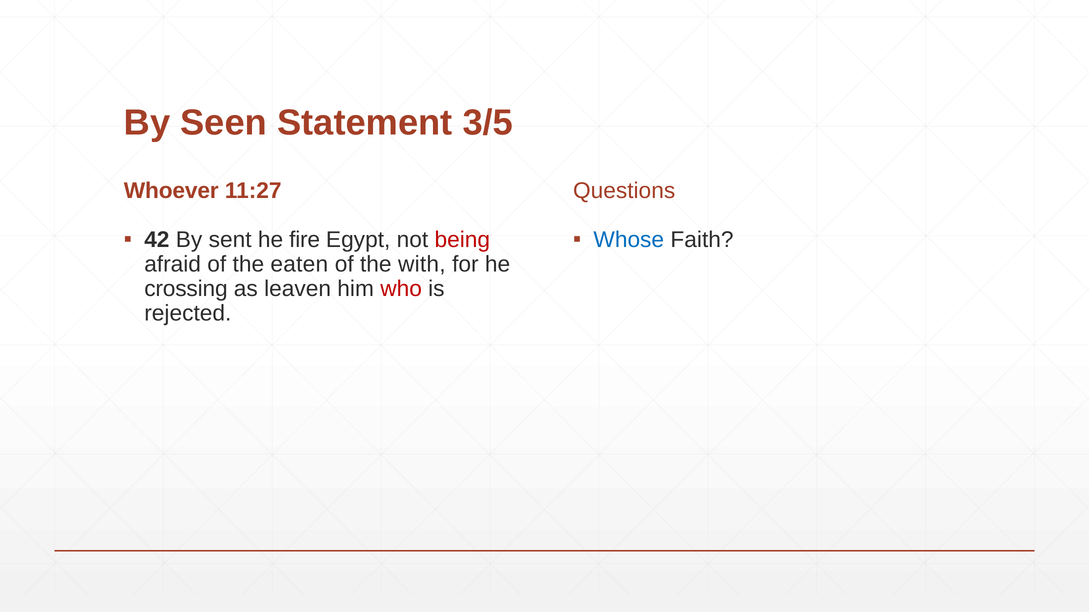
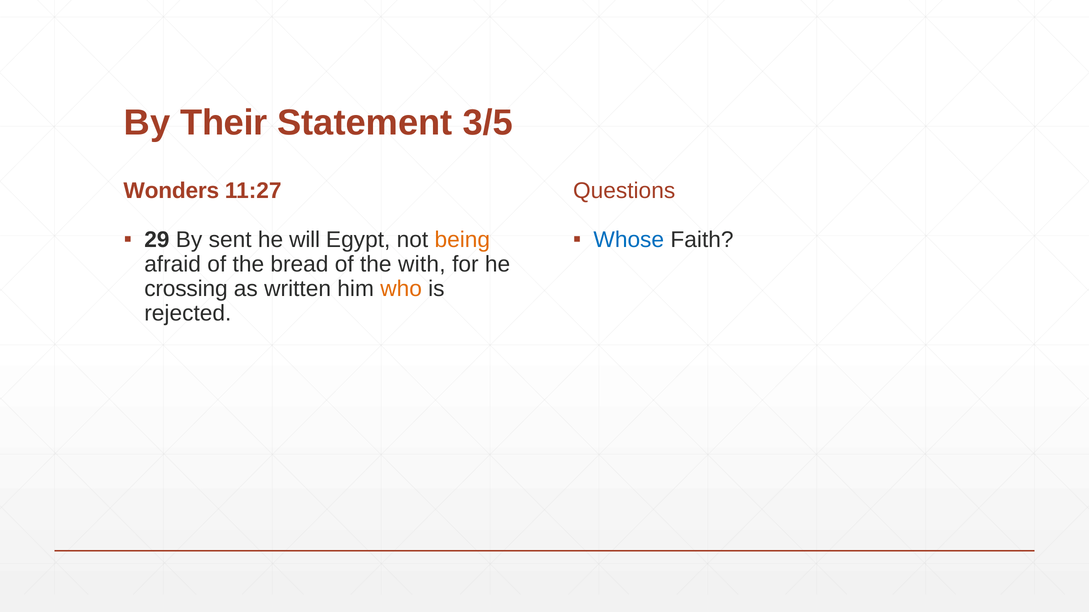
Seen: Seen -> Their (224, 123)
Whoever: Whoever -> Wonders (171, 191)
42: 42 -> 29 (157, 240)
fire: fire -> will (305, 240)
being colour: red -> orange (462, 240)
eaten: eaten -> bread (299, 264)
leaven: leaven -> written (298, 289)
who colour: red -> orange (401, 289)
